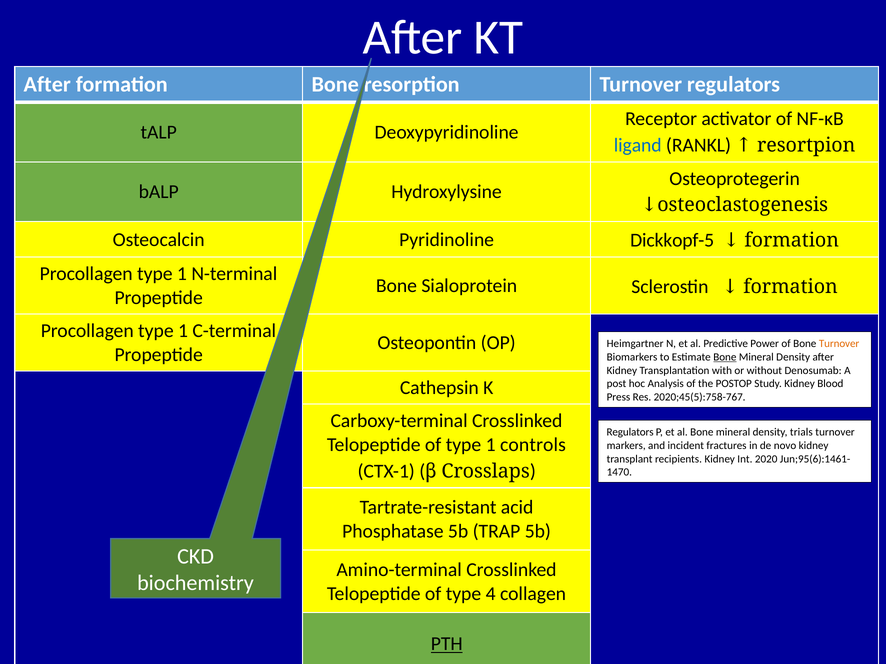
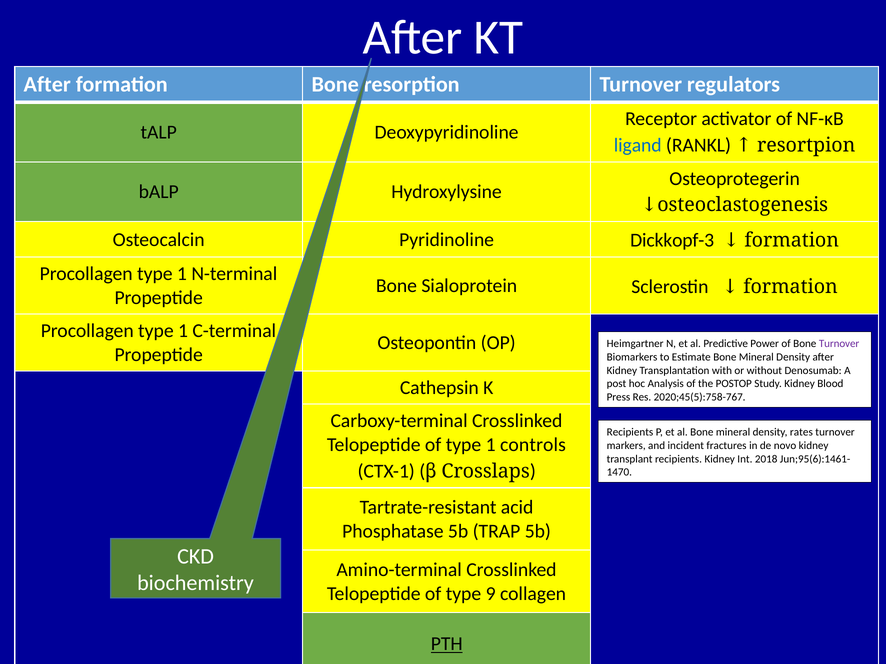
Dickkopf-5: Dickkopf-5 -> Dickkopf-3 (672, 241)
Turnover colour: orange -> purple (839, 344)
Bone underline: present -> none (725, 357)
Regulators: Regulators -> Recipients (630, 433)
trials: trials -> rates (801, 433)
2020: 2020 -> 2018 (766, 459)
4: 4 -> 9 (491, 594)
